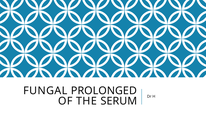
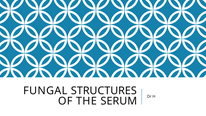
PROLONGED: PROLONGED -> STRUCTURES (104, 91)
